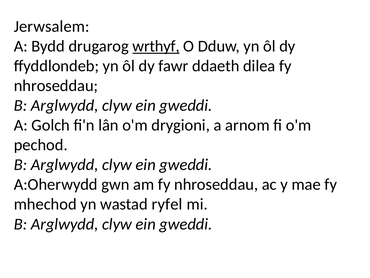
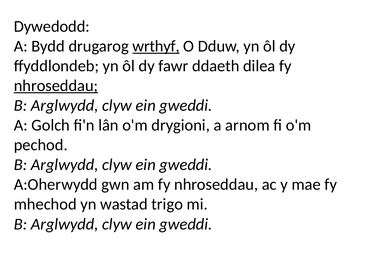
Jerwsalem: Jerwsalem -> Dywedodd (52, 26)
nhroseddau underline: none -> present (56, 86)
ryfel: ryfel -> trigo (167, 204)
